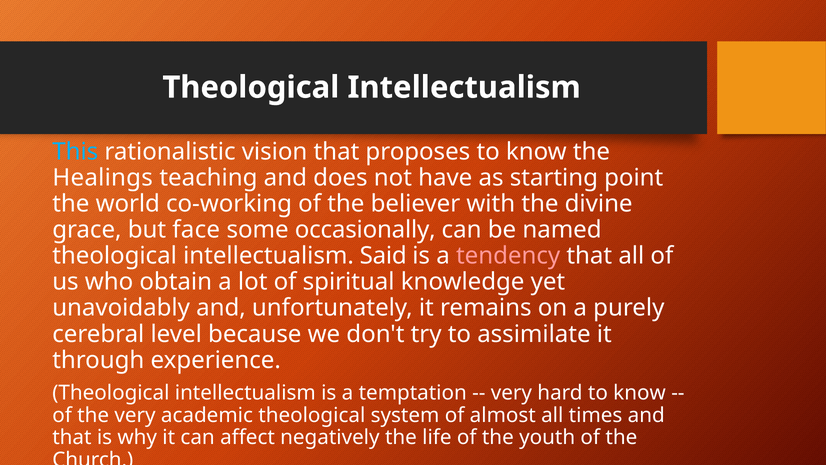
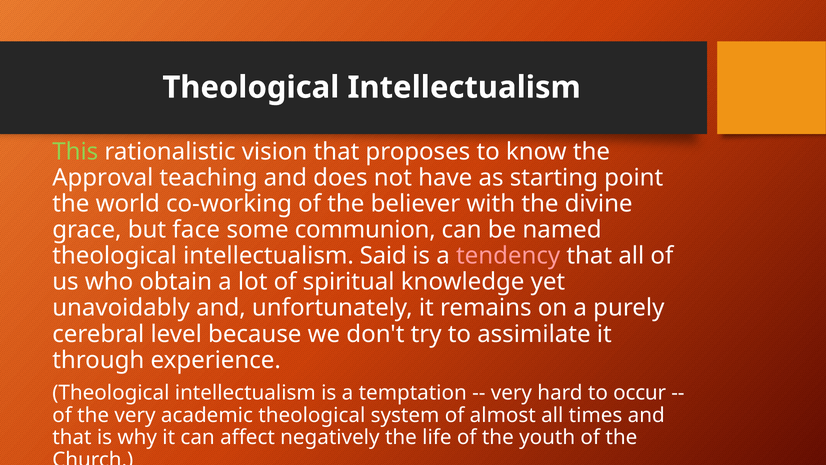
This colour: light blue -> light green (75, 152)
Healings: Healings -> Approval (103, 178)
occasionally: occasionally -> communion (365, 230)
hard to know: know -> occur (640, 393)
